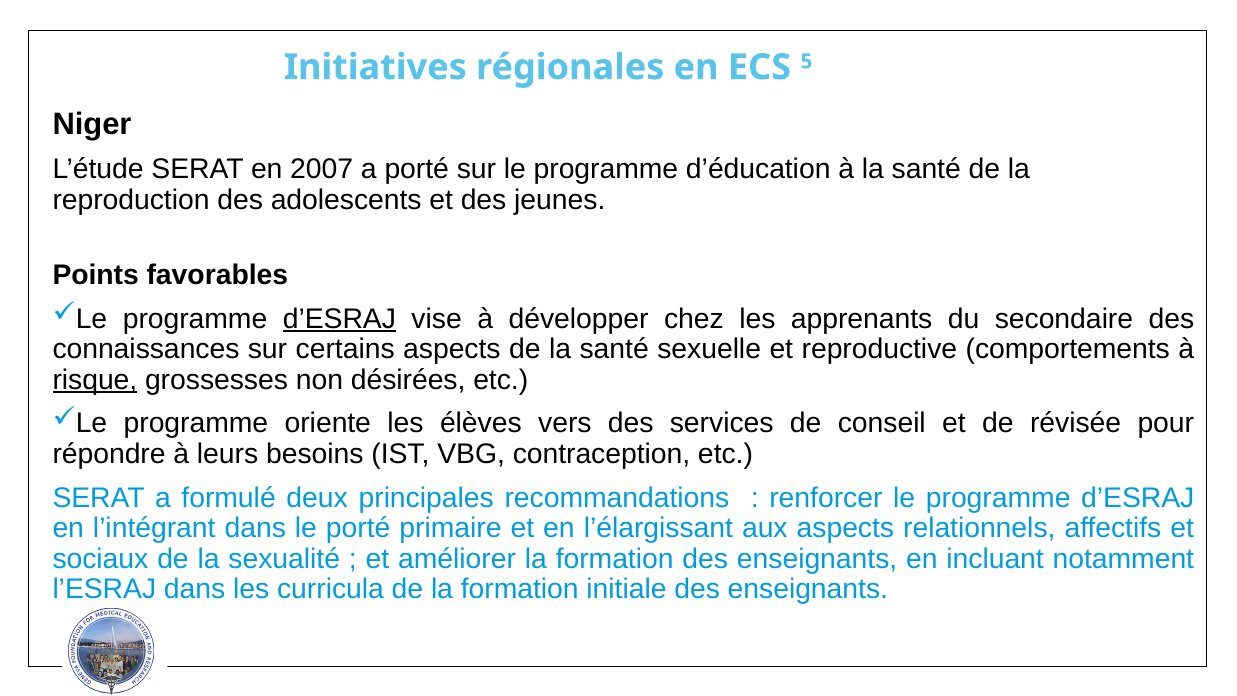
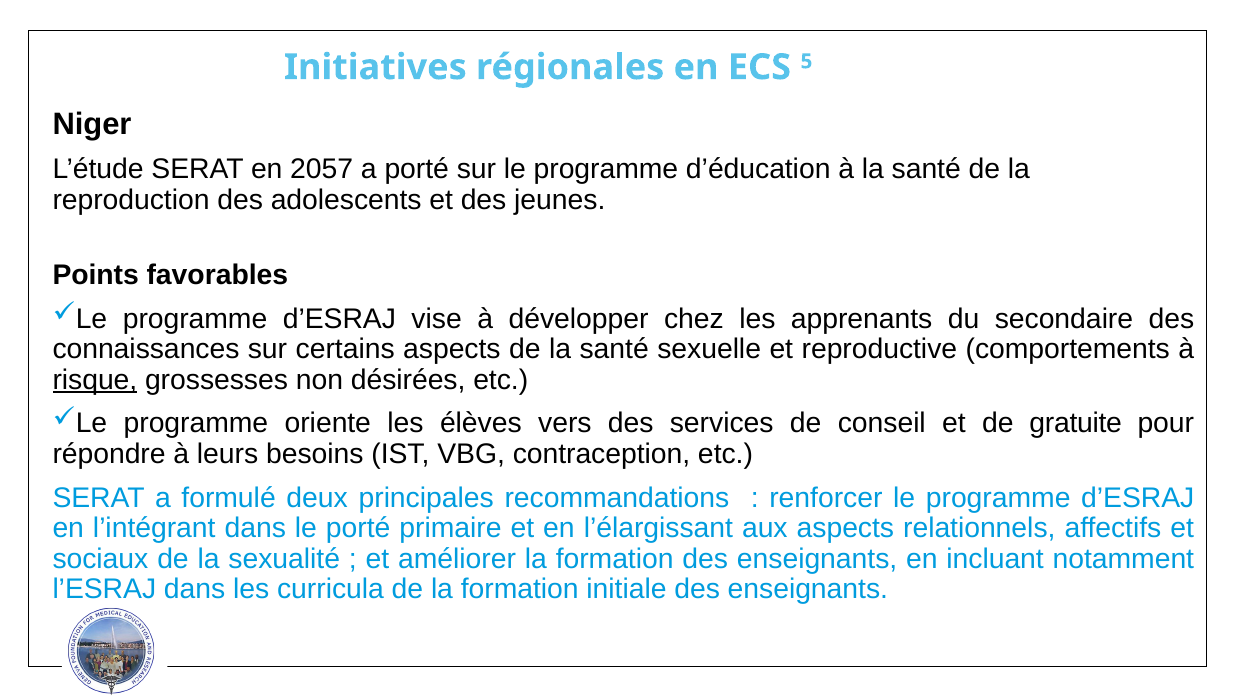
2007: 2007 -> 2057 (322, 169)
d’ESRAJ underline: present -> none (339, 319)
révisée: révisée -> gratuite (1076, 423)
